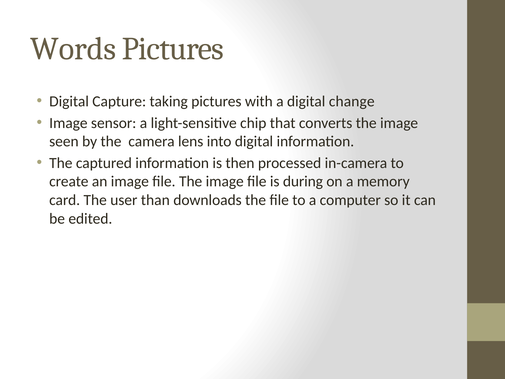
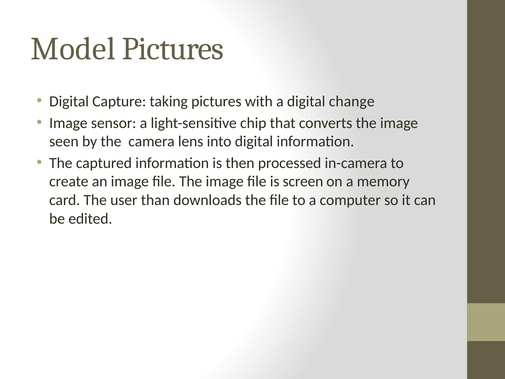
Words: Words -> Model (73, 49)
during: during -> screen (303, 181)
